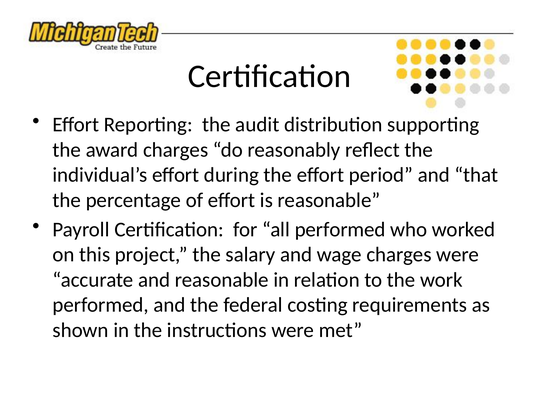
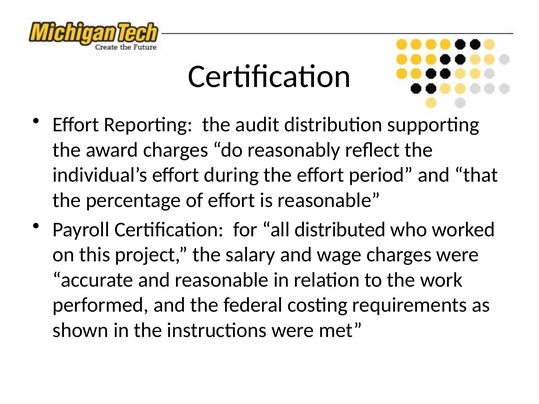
all performed: performed -> distributed (340, 230)
